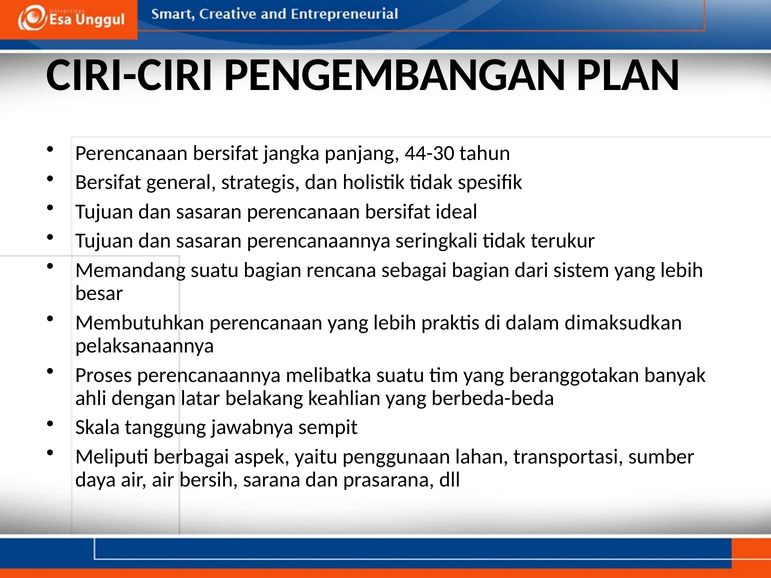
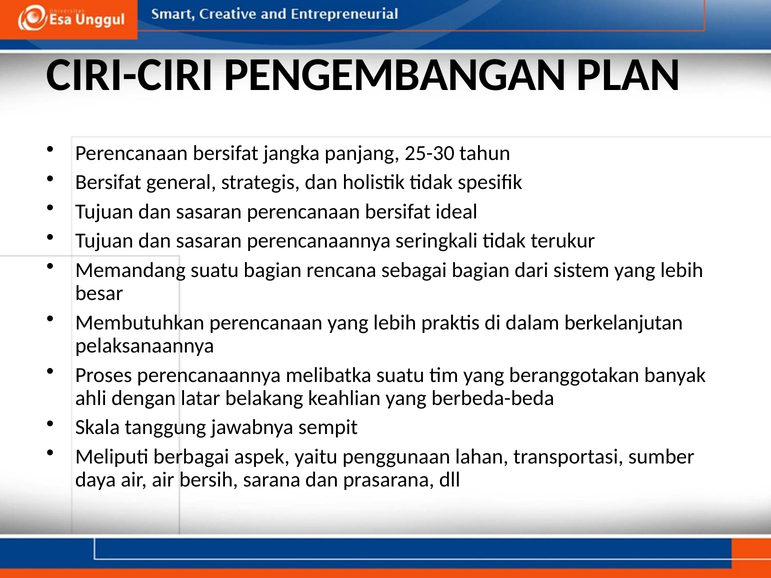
44-30: 44-30 -> 25-30 (430, 153)
dimaksudkan: dimaksudkan -> berkelanjutan (624, 323)
